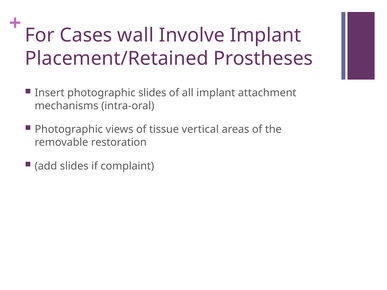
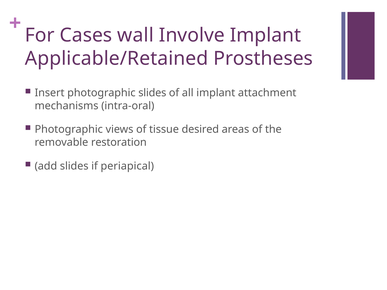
Placement/Retained: Placement/Retained -> Applicable/Retained (117, 59)
vertical: vertical -> desired (200, 130)
complaint: complaint -> periapical (127, 166)
